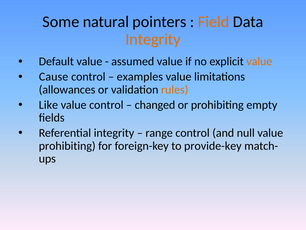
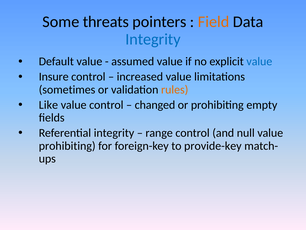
natural: natural -> threats (106, 22)
Integrity colour: orange -> blue (153, 39)
value colour: orange -> blue (259, 61)
Cause: Cause -> Insure (54, 77)
examples: examples -> increased (140, 77)
allowances: allowances -> sometimes (67, 89)
